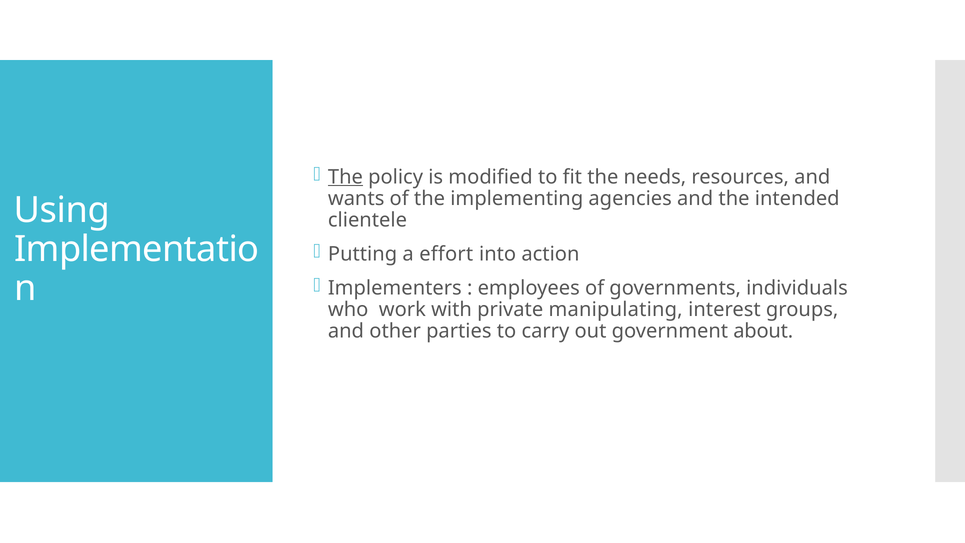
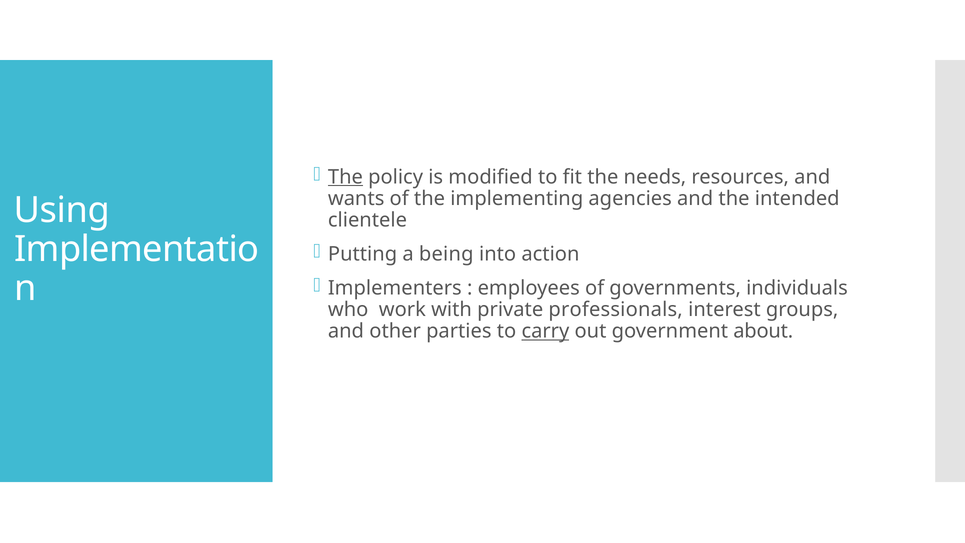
effort: effort -> being (446, 254)
manipulating: manipulating -> professionals (616, 310)
carry underline: none -> present (545, 331)
